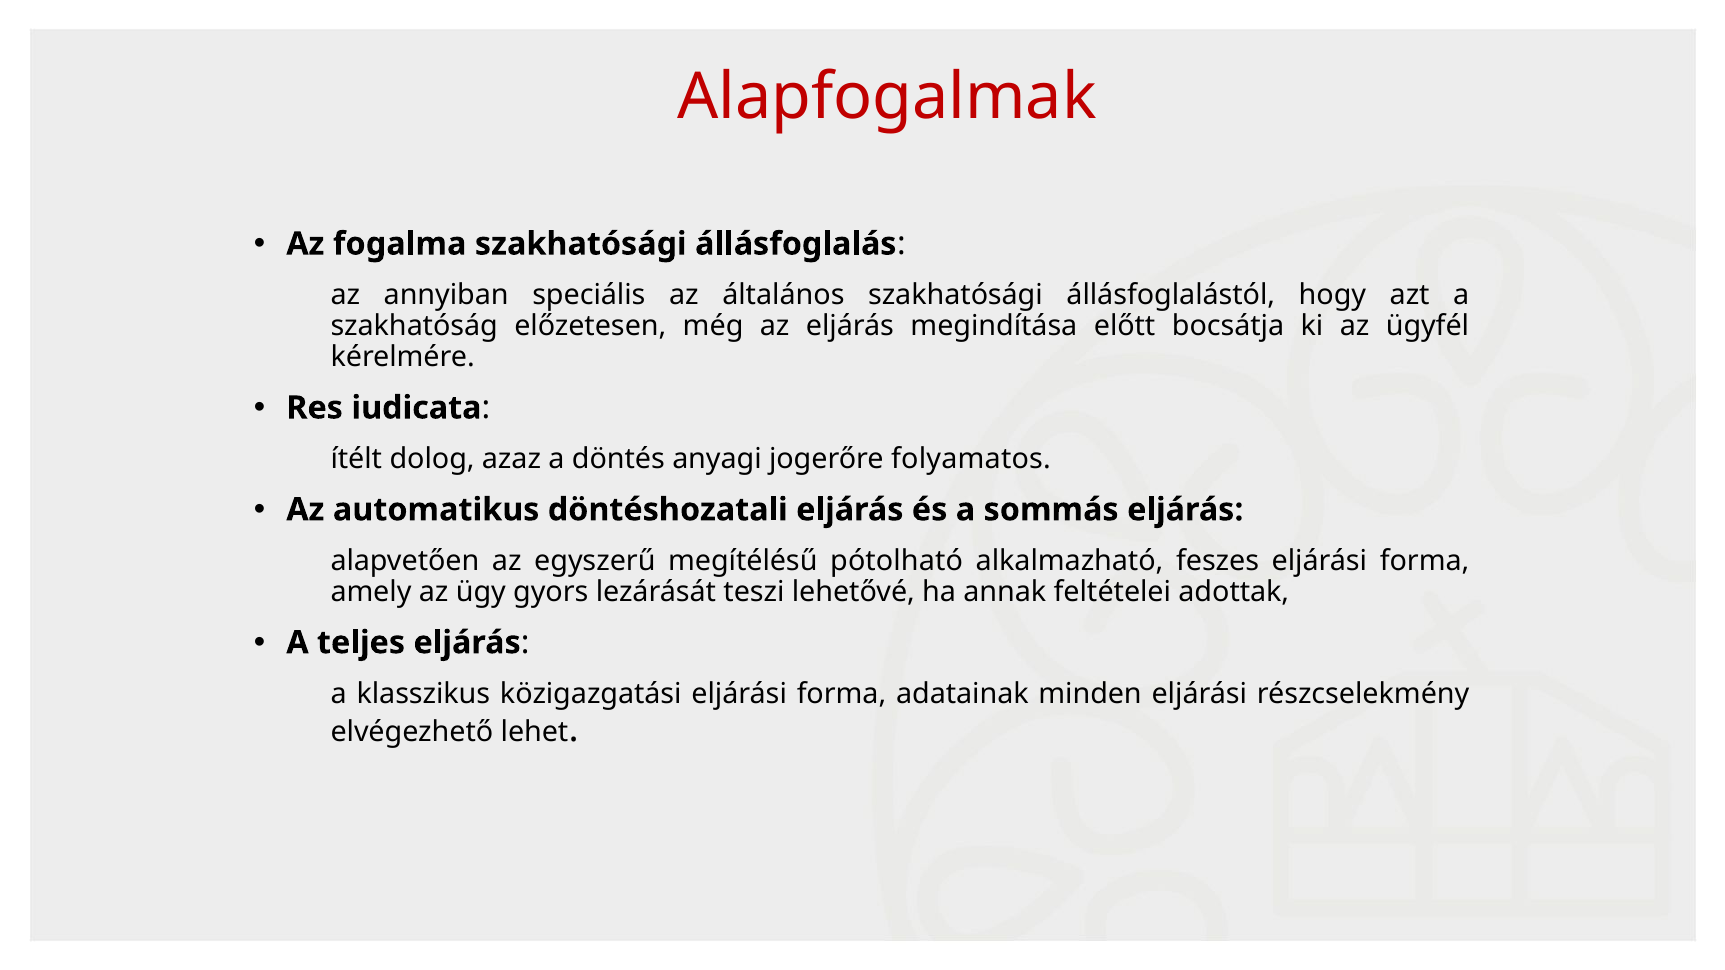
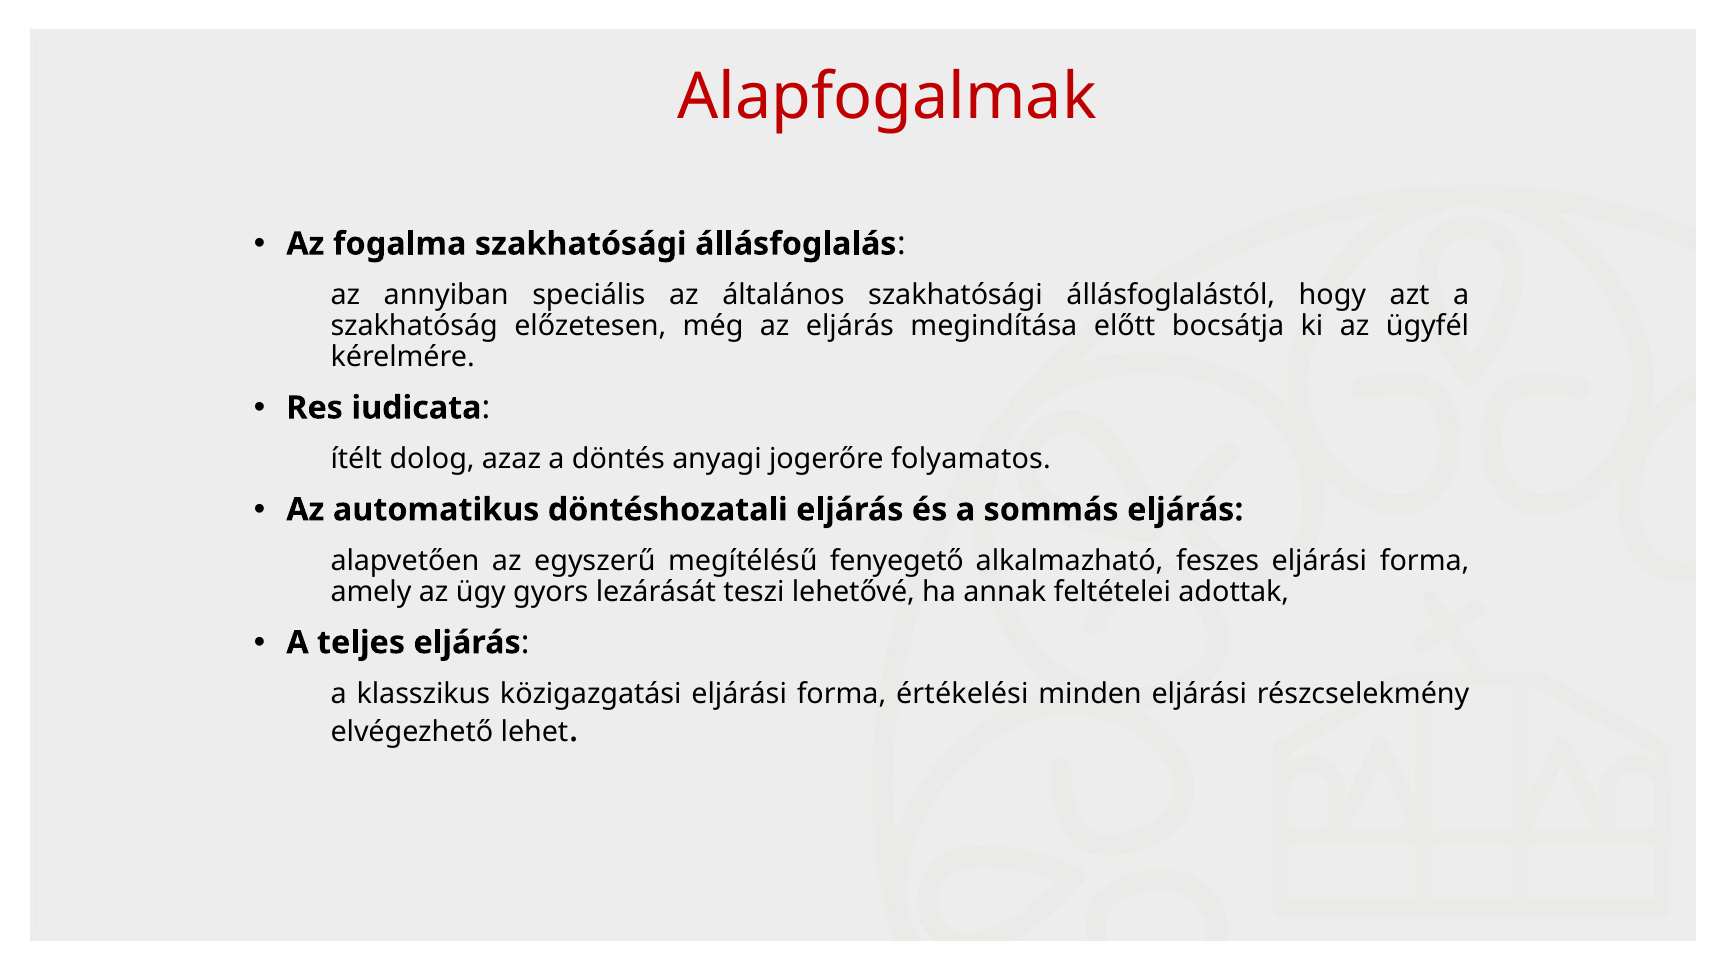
pótolható: pótolható -> fenyegető (897, 561)
adatainak: adatainak -> értékelési (962, 694)
